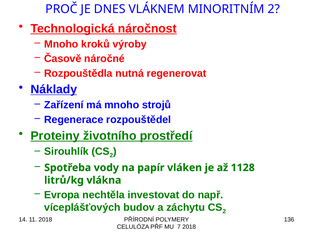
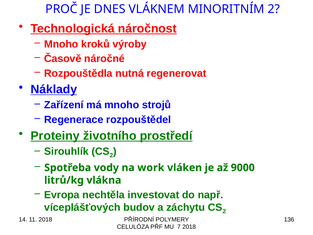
papír: papír -> work (151, 167)
1128: 1128 -> 9000 (243, 167)
